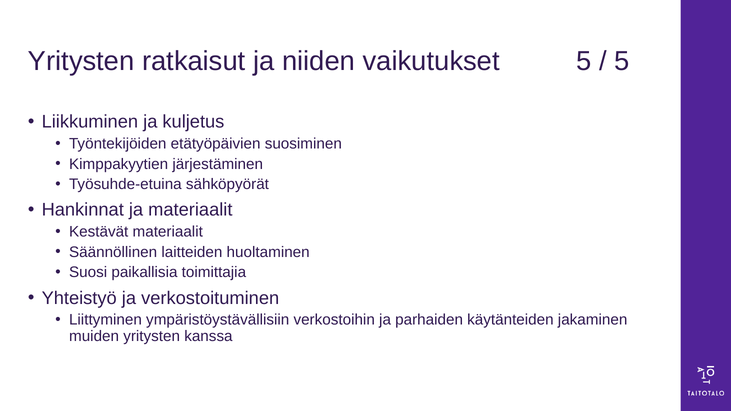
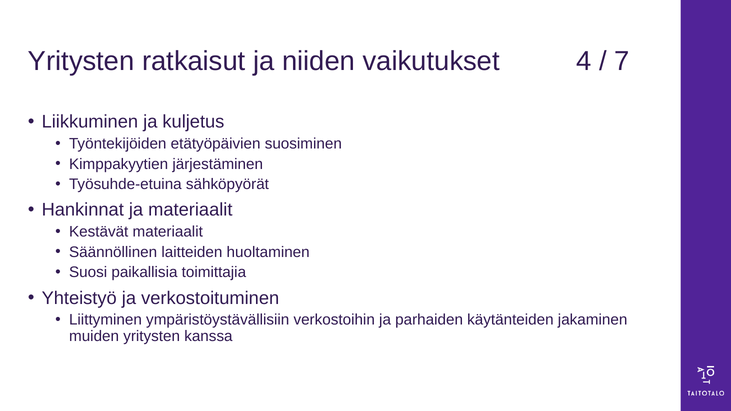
vaikutukset 5: 5 -> 4 (584, 61)
5: 5 -> 7 (622, 61)
